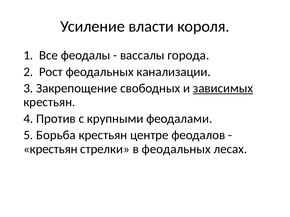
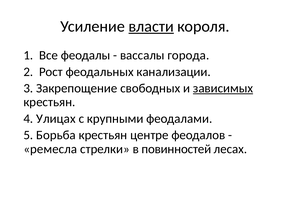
власти underline: none -> present (151, 27)
Против: Против -> Улицах (56, 119)
крестьян: крестьян -> ремесла (50, 149)
в феодальных: феодальных -> повинностей (176, 149)
